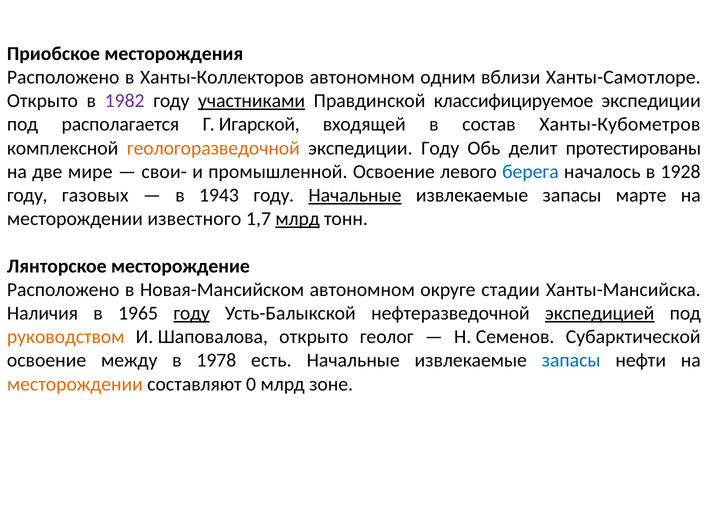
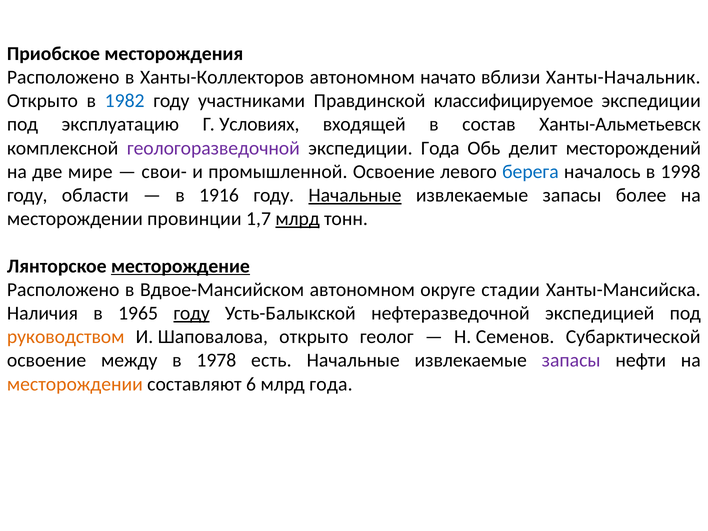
одним: одним -> начато (448, 77)
Ханты-Самотлоре: Ханты-Самотлоре -> Ханты-Начальник (623, 77)
1982 colour: purple -> blue (125, 101)
участниками underline: present -> none (252, 101)
располагается: располагается -> эксплуатацию (120, 124)
Игарской: Игарской -> Условиях (259, 124)
Ханты-Кубометров: Ханты-Кубометров -> Ханты-Альметьевск (620, 124)
геологоразведочной colour: orange -> purple (213, 148)
экспедиции Году: Году -> Года (440, 148)
протестированы: протестированы -> месторождений (633, 148)
1928: 1928 -> 1998 (681, 172)
газовых: газовых -> области (95, 195)
1943: 1943 -> 1916 (219, 195)
марте: марте -> более (641, 195)
известного: известного -> провинции (194, 219)
месторождение underline: none -> present (180, 266)
Новая-Мансийском: Новая-Мансийском -> Вдвое-Мансийском (222, 290)
экспедицией underline: present -> none (600, 313)
запасы colour: blue -> purple (571, 360)
0: 0 -> 6 (251, 384)
млрд зоне: зоне -> года (331, 384)
